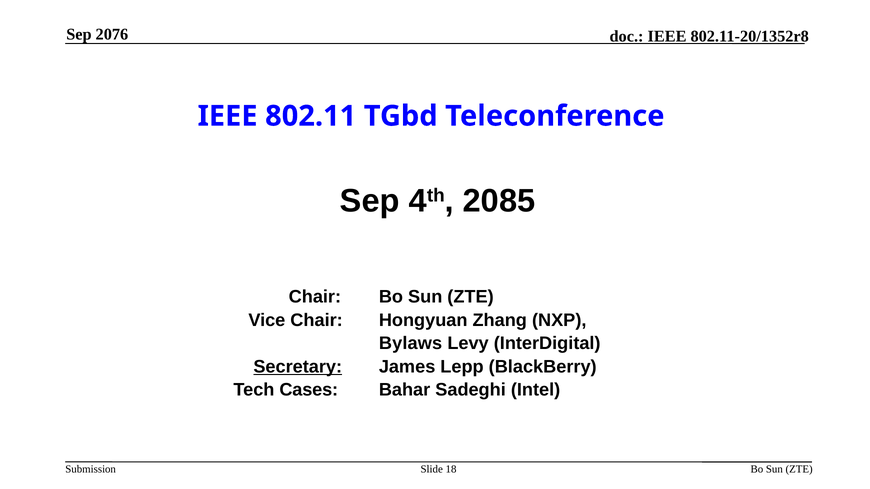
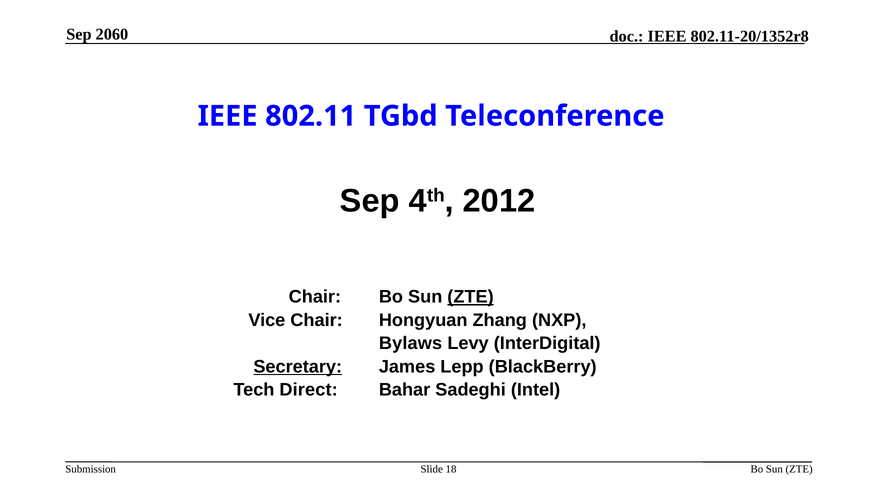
2076: 2076 -> 2060 (112, 35)
2085: 2085 -> 2012 (499, 201)
ZTE underline: none -> present (471, 297)
Cases: Cases -> Direct (309, 390)
